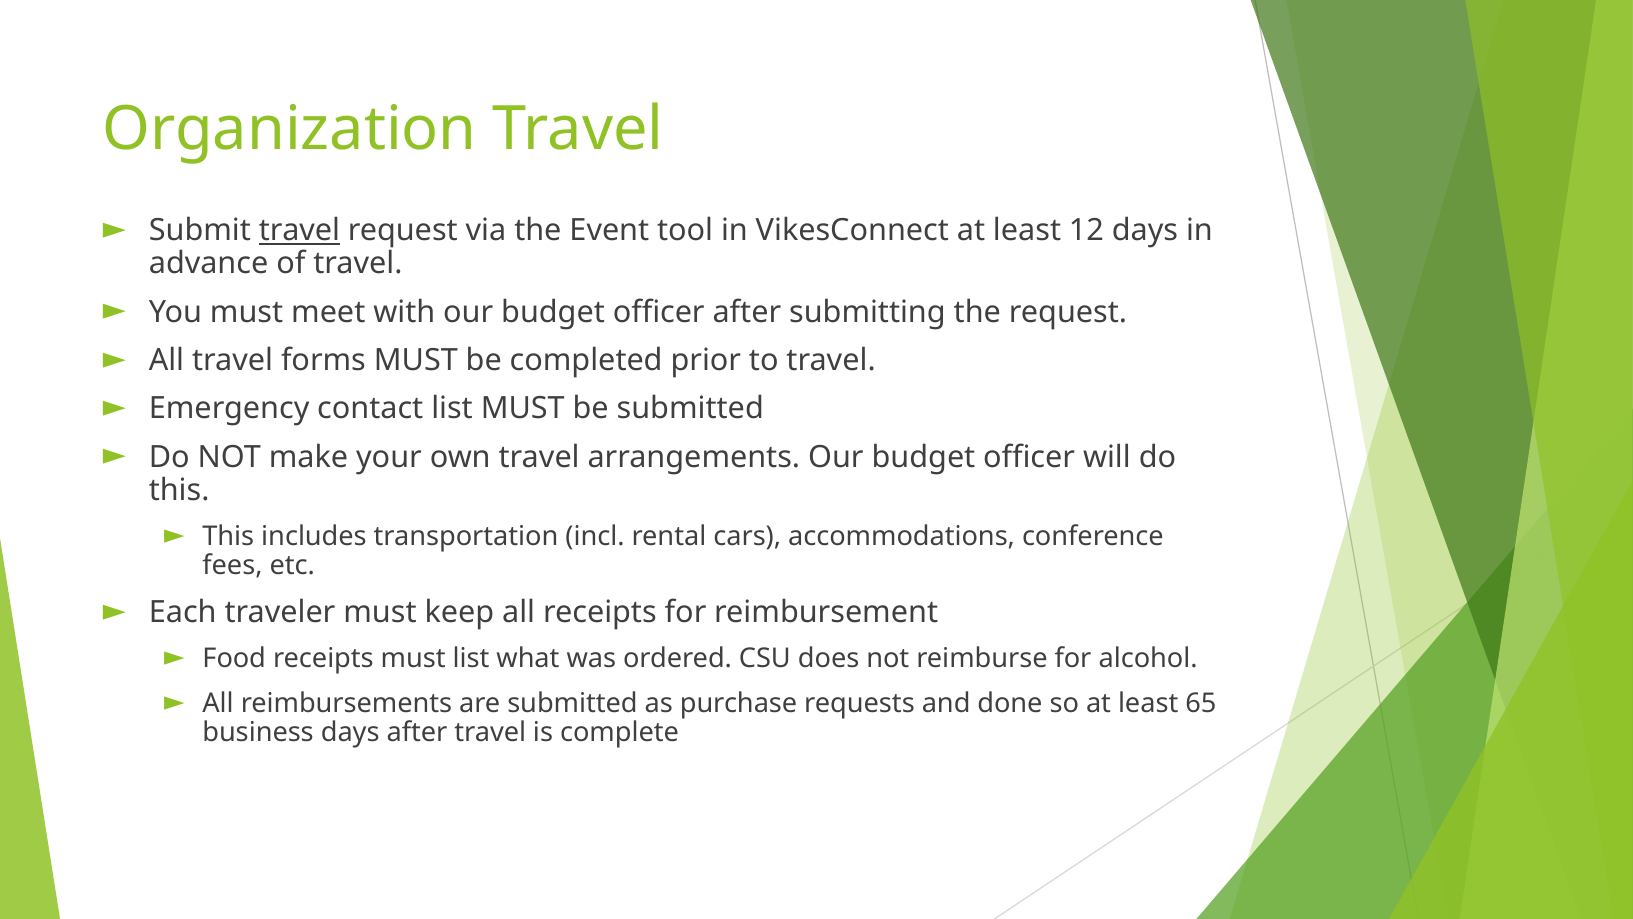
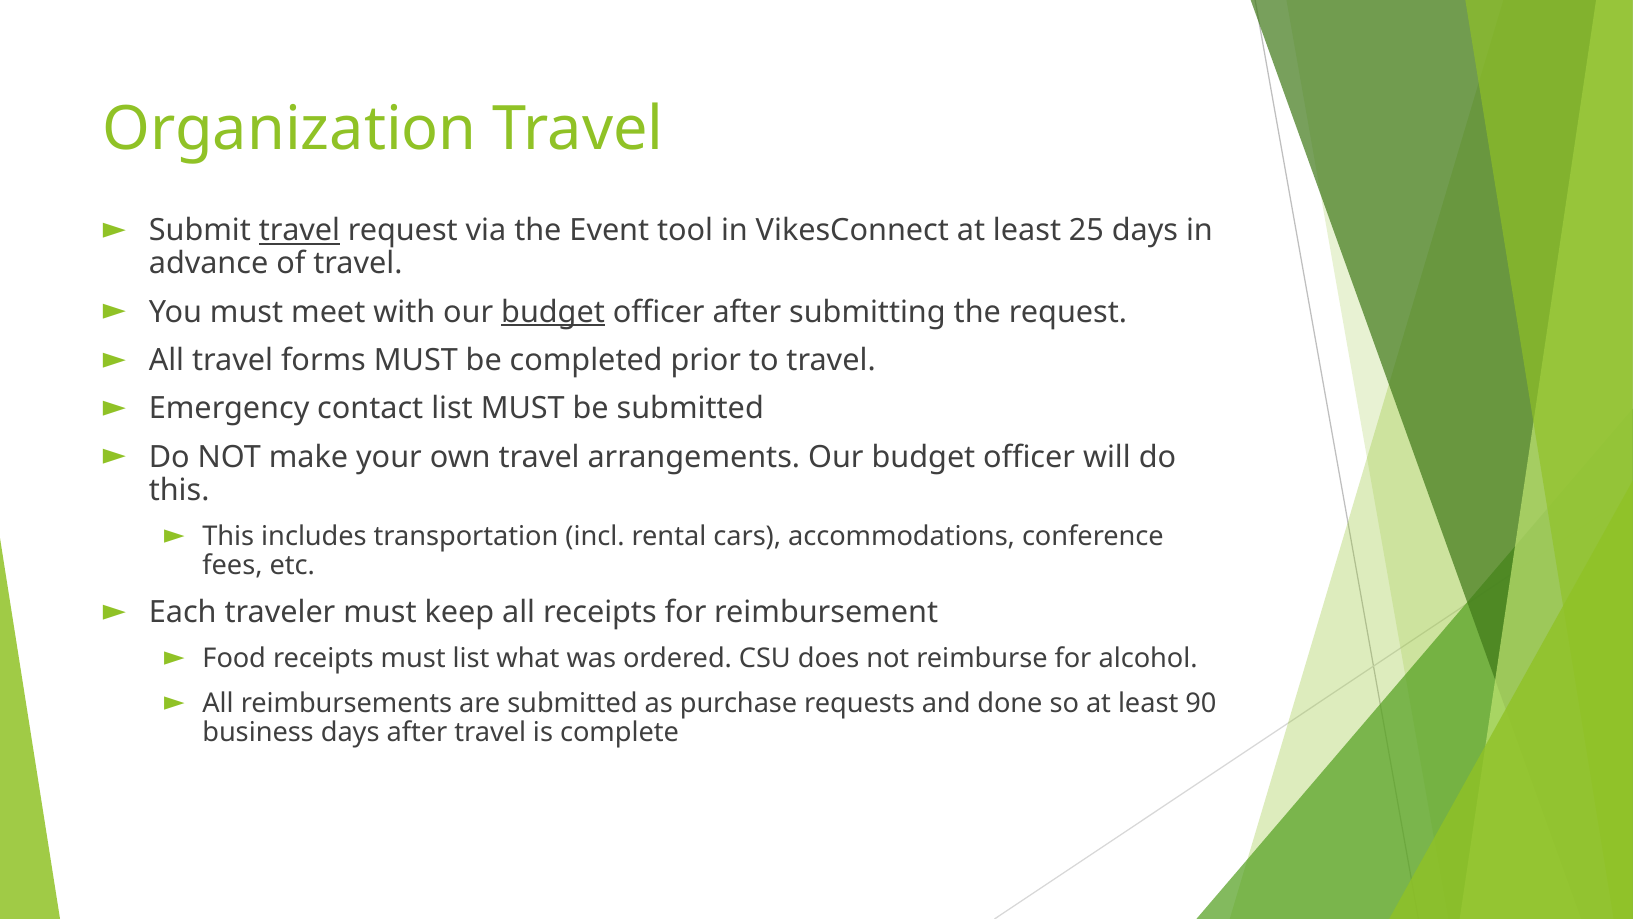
12: 12 -> 25 (1086, 230)
budget underline: none -> present (553, 312)
65: 65 -> 90 (1201, 703)
